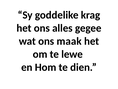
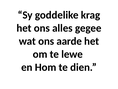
maak: maak -> aarde (69, 41)
